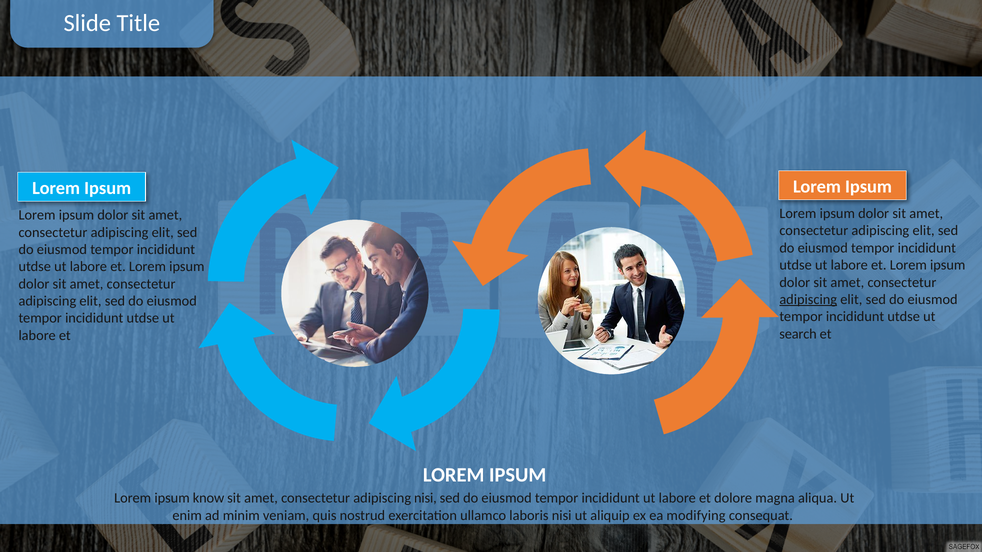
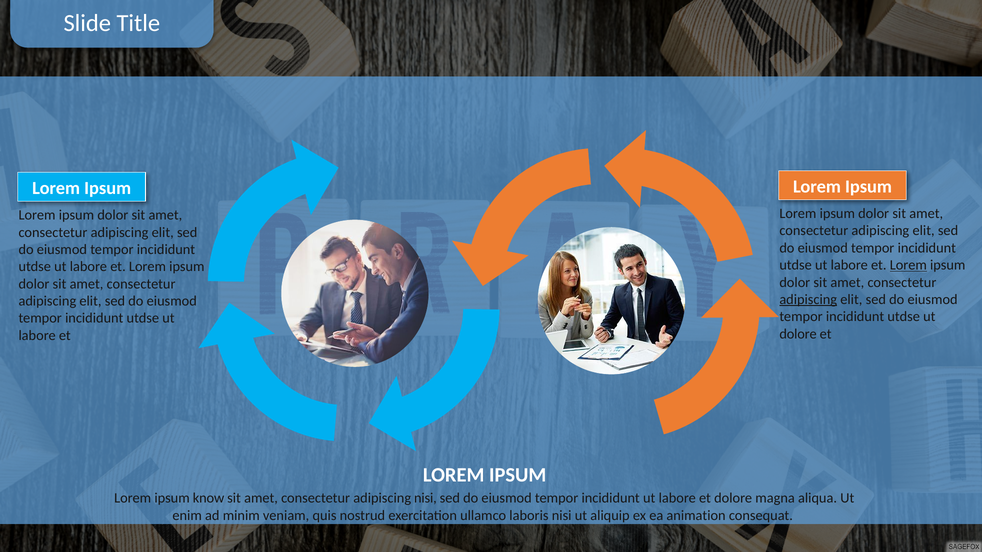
Lorem underline: none -> present (908, 265)
search: search -> dolore (798, 334)
modifying: modifying -> animation (696, 516)
